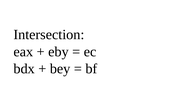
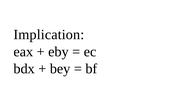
Intersection: Intersection -> Implication (49, 35)
